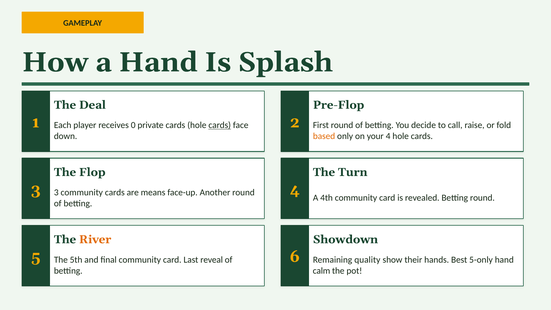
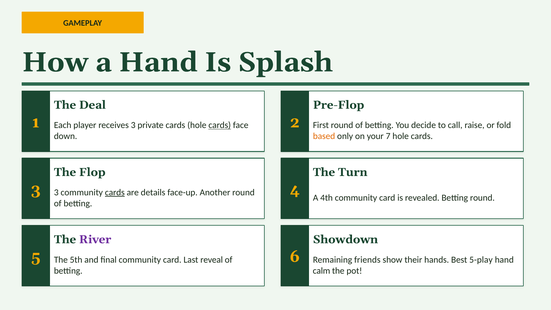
receives 0: 0 -> 3 (133, 125)
your 4: 4 -> 7 (388, 136)
cards underline: none -> present (115, 192)
means: means -> details (153, 192)
River colour: orange -> purple (95, 239)
quality: quality -> friends (367, 260)
5-only: 5-only -> 5-play (481, 260)
